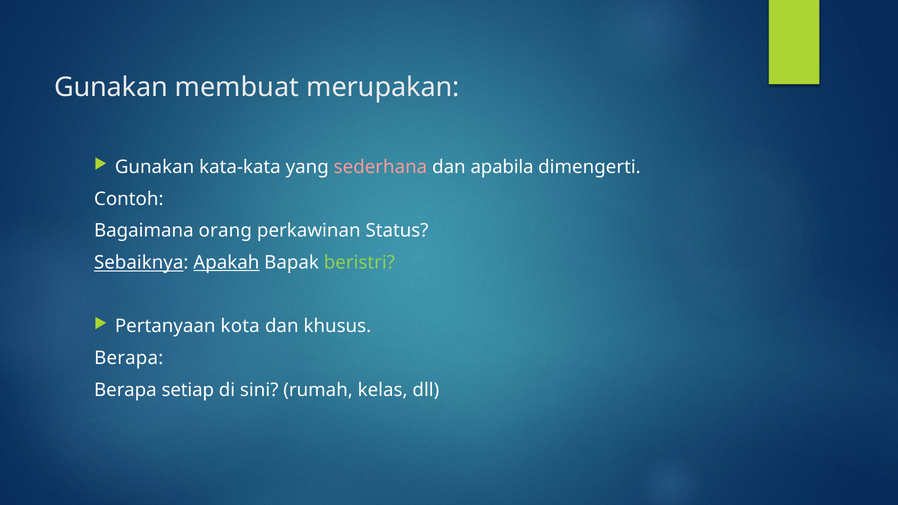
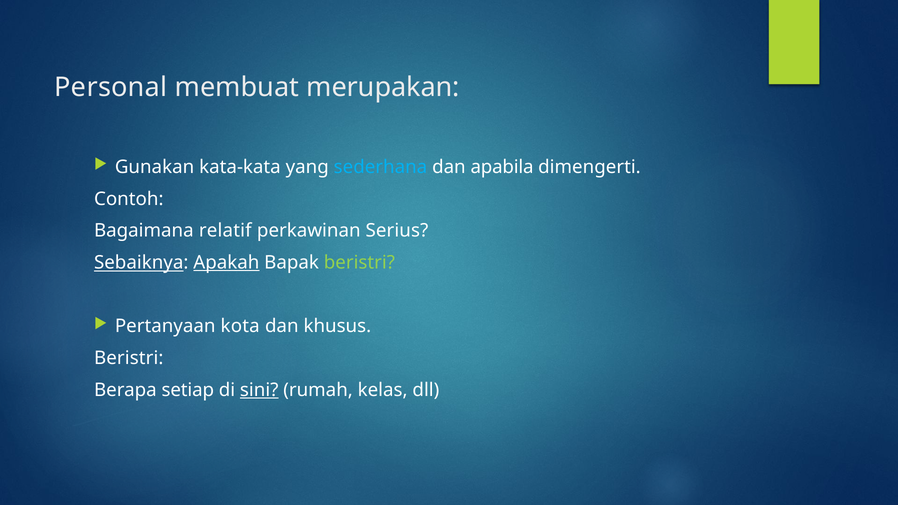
Gunakan: Gunakan -> Personal (111, 87)
sederhana colour: pink -> light blue (380, 167)
orang: orang -> relatif (225, 231)
Status: Status -> Serius (397, 231)
Berapa: Berapa -> Beristri (129, 358)
sini underline: none -> present (259, 390)
